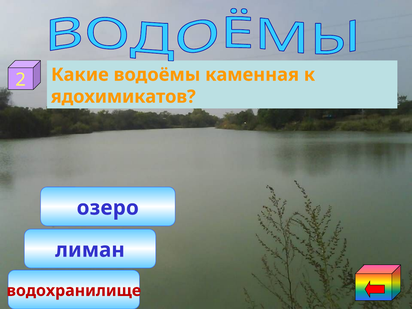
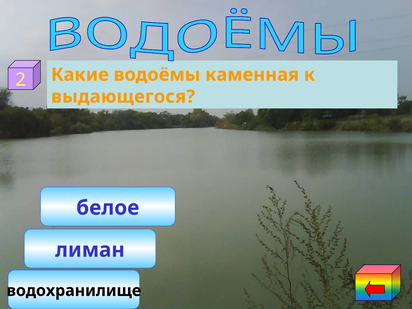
ядохимикатов: ядохимикатов -> выдающегося (123, 97)
озеро: озеро -> белое (108, 208)
водохранилище colour: red -> black (74, 291)
